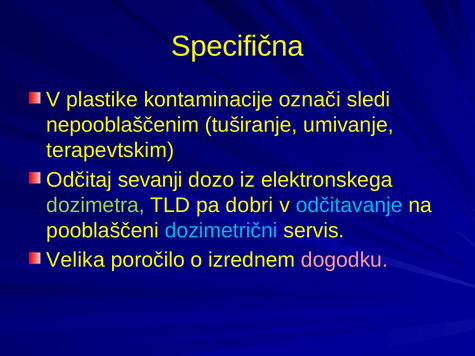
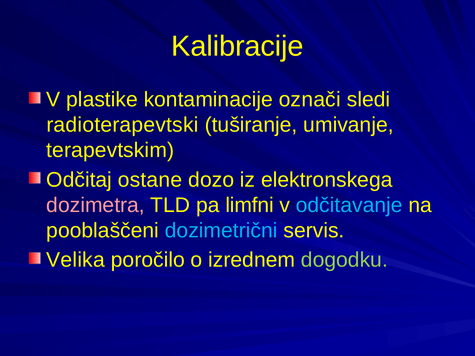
Specifična: Specifična -> Kalibracije (238, 46)
nepooblaščenim: nepooblaščenim -> radioterapevtski (122, 125)
sevanji: sevanji -> ostane (150, 180)
dozimetra colour: light green -> pink (96, 205)
dobri: dobri -> limfni (250, 205)
dogodku colour: pink -> light green (344, 260)
